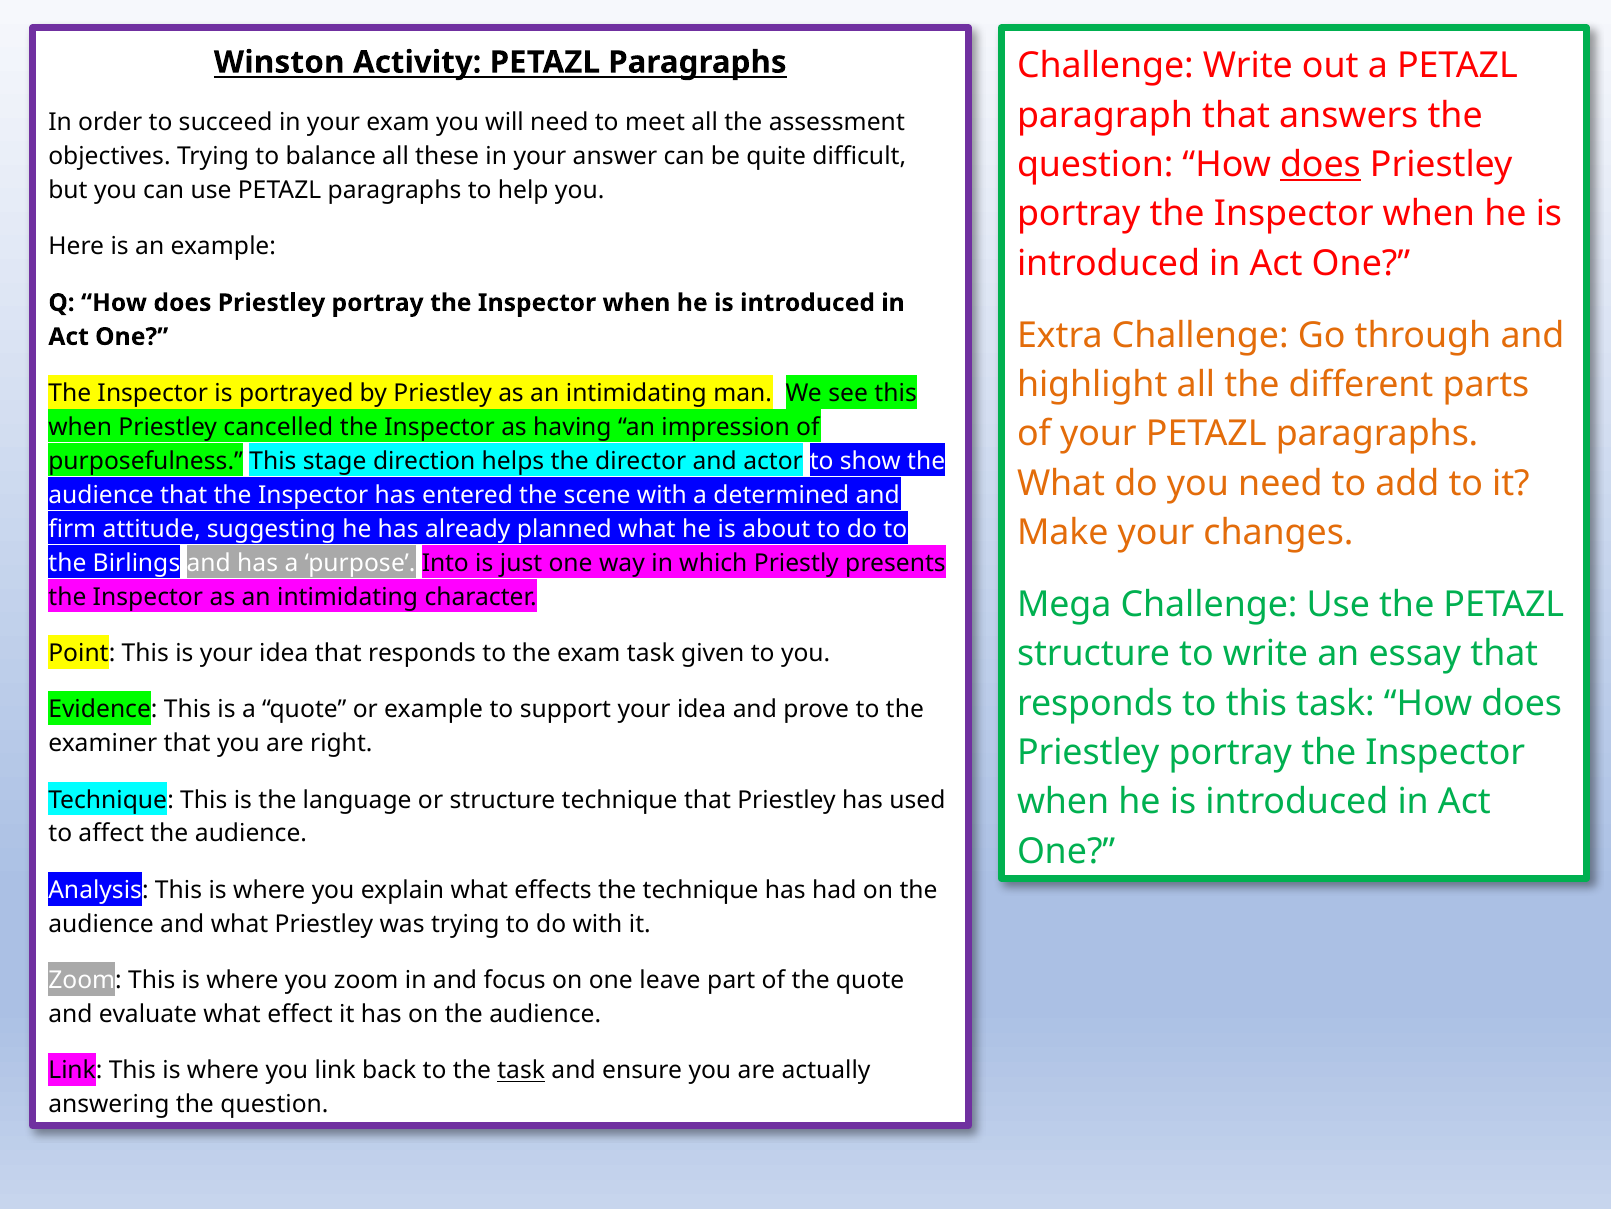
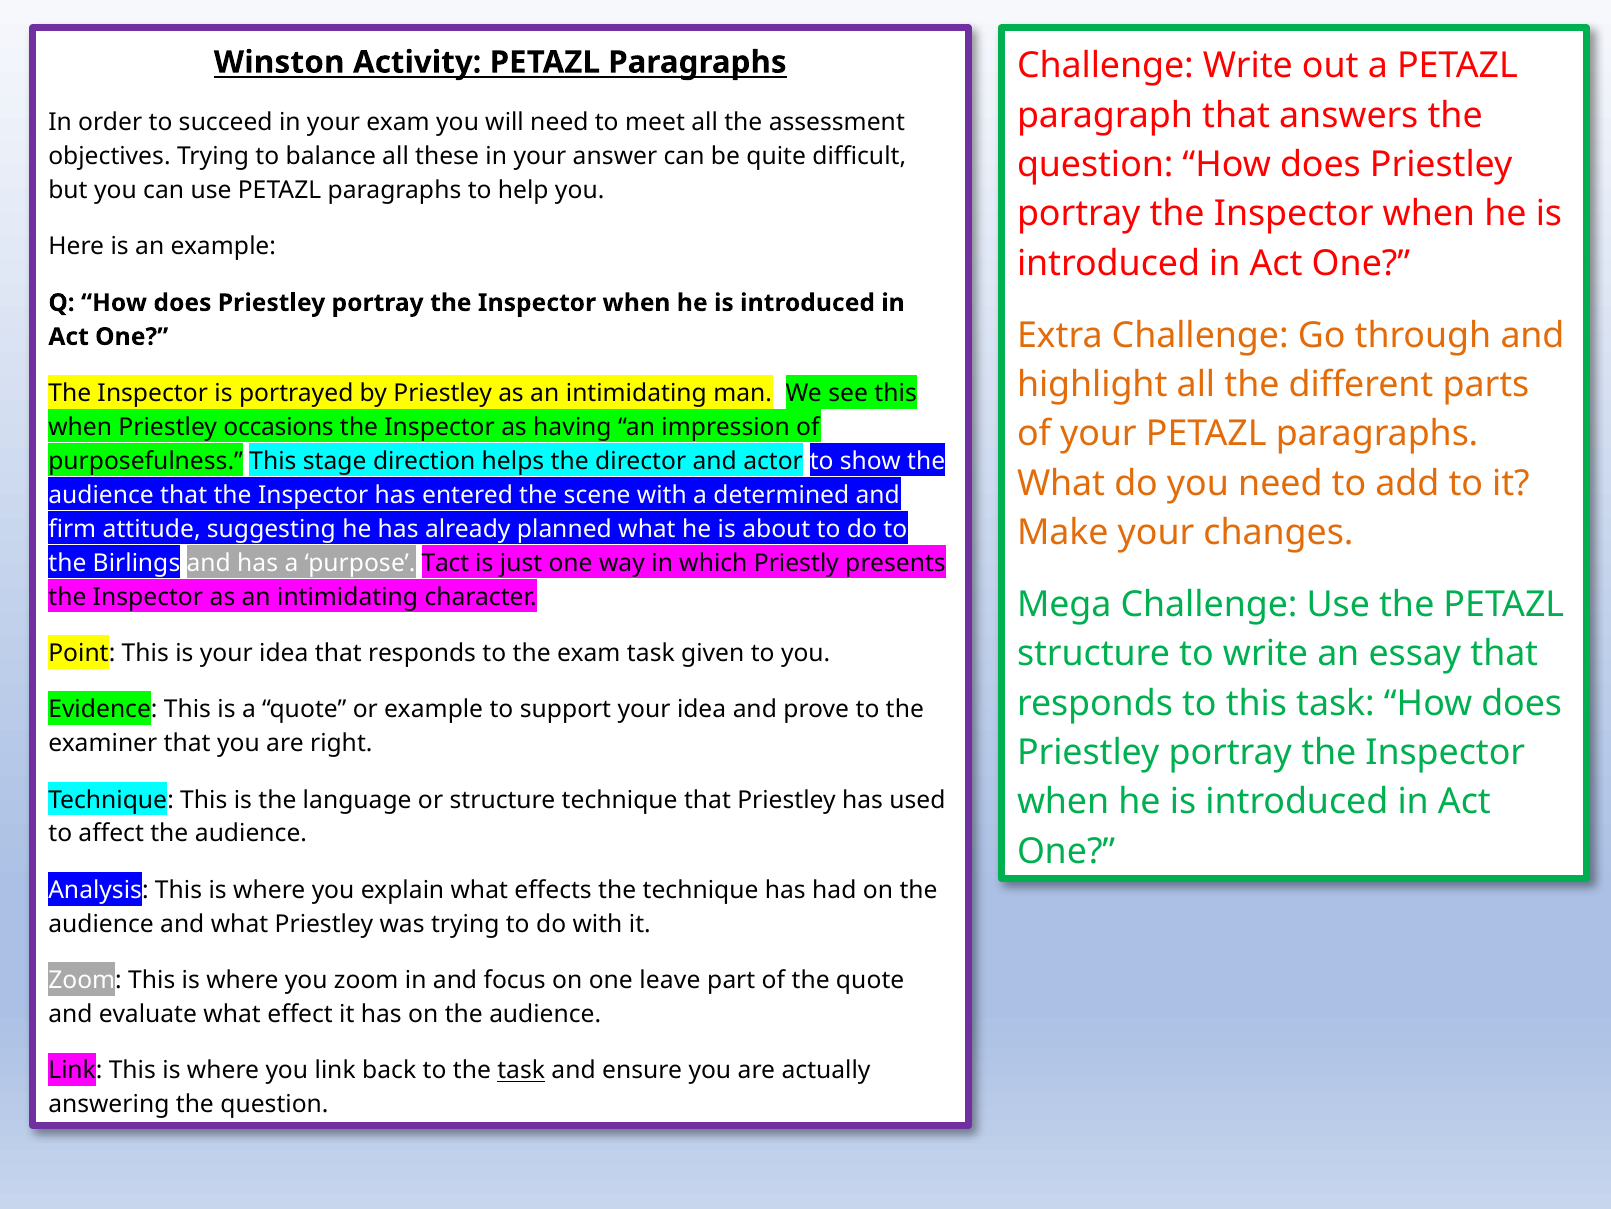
does underline: present -> none (1320, 165)
cancelled: cancelled -> occasions (279, 427)
Into: Into -> Tact (445, 563)
